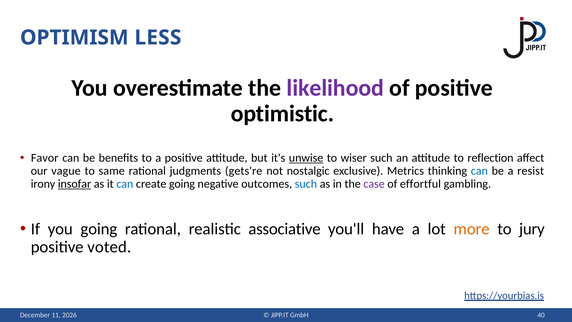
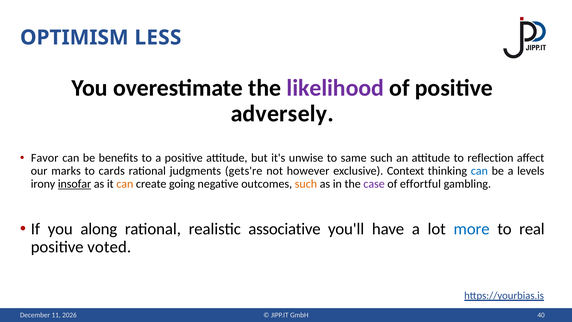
optimistic: optimistic -> adversely (282, 114)
unwise underline: present -> none (306, 158)
wiser: wiser -> same (354, 158)
vague: vague -> marks (66, 171)
same: same -> cards (112, 171)
nostalgic: nostalgic -> however (308, 171)
Metrics: Metrics -> Context (406, 171)
resist: resist -> levels (531, 171)
can colour: blue -> orange (125, 184)
such colour: blue -> orange (306, 184)
you going: going -> along (99, 229)
more colour: orange -> blue (472, 229)
jury: jury -> real (532, 229)
